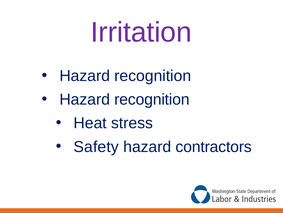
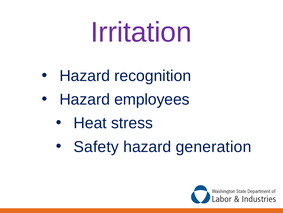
recognition: recognition -> employees (152, 99)
contractors: contractors -> generation (214, 146)
